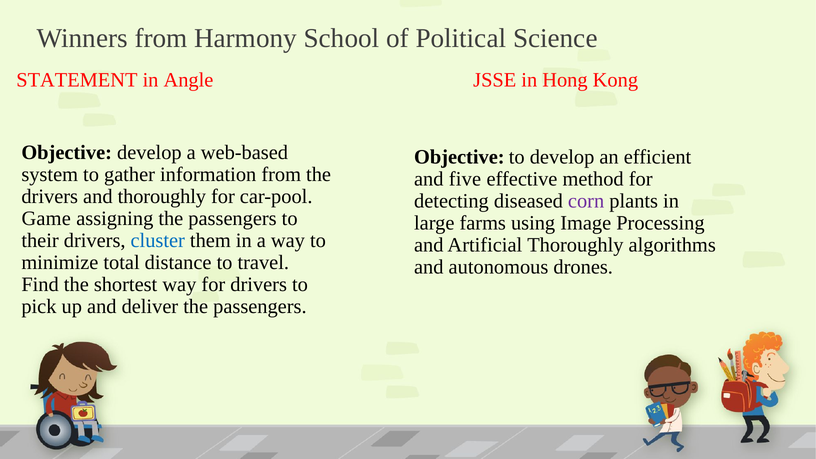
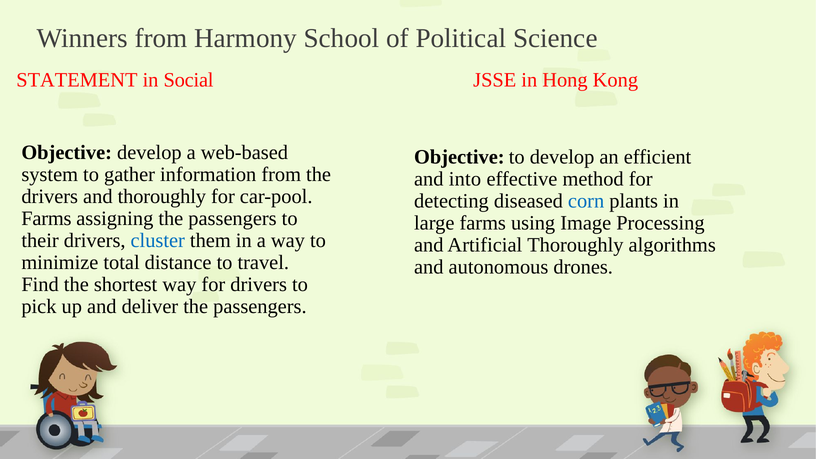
Angle: Angle -> Social (189, 80)
five: five -> into (465, 179)
corn colour: purple -> blue (586, 201)
Game: Game -> Farms (46, 218)
